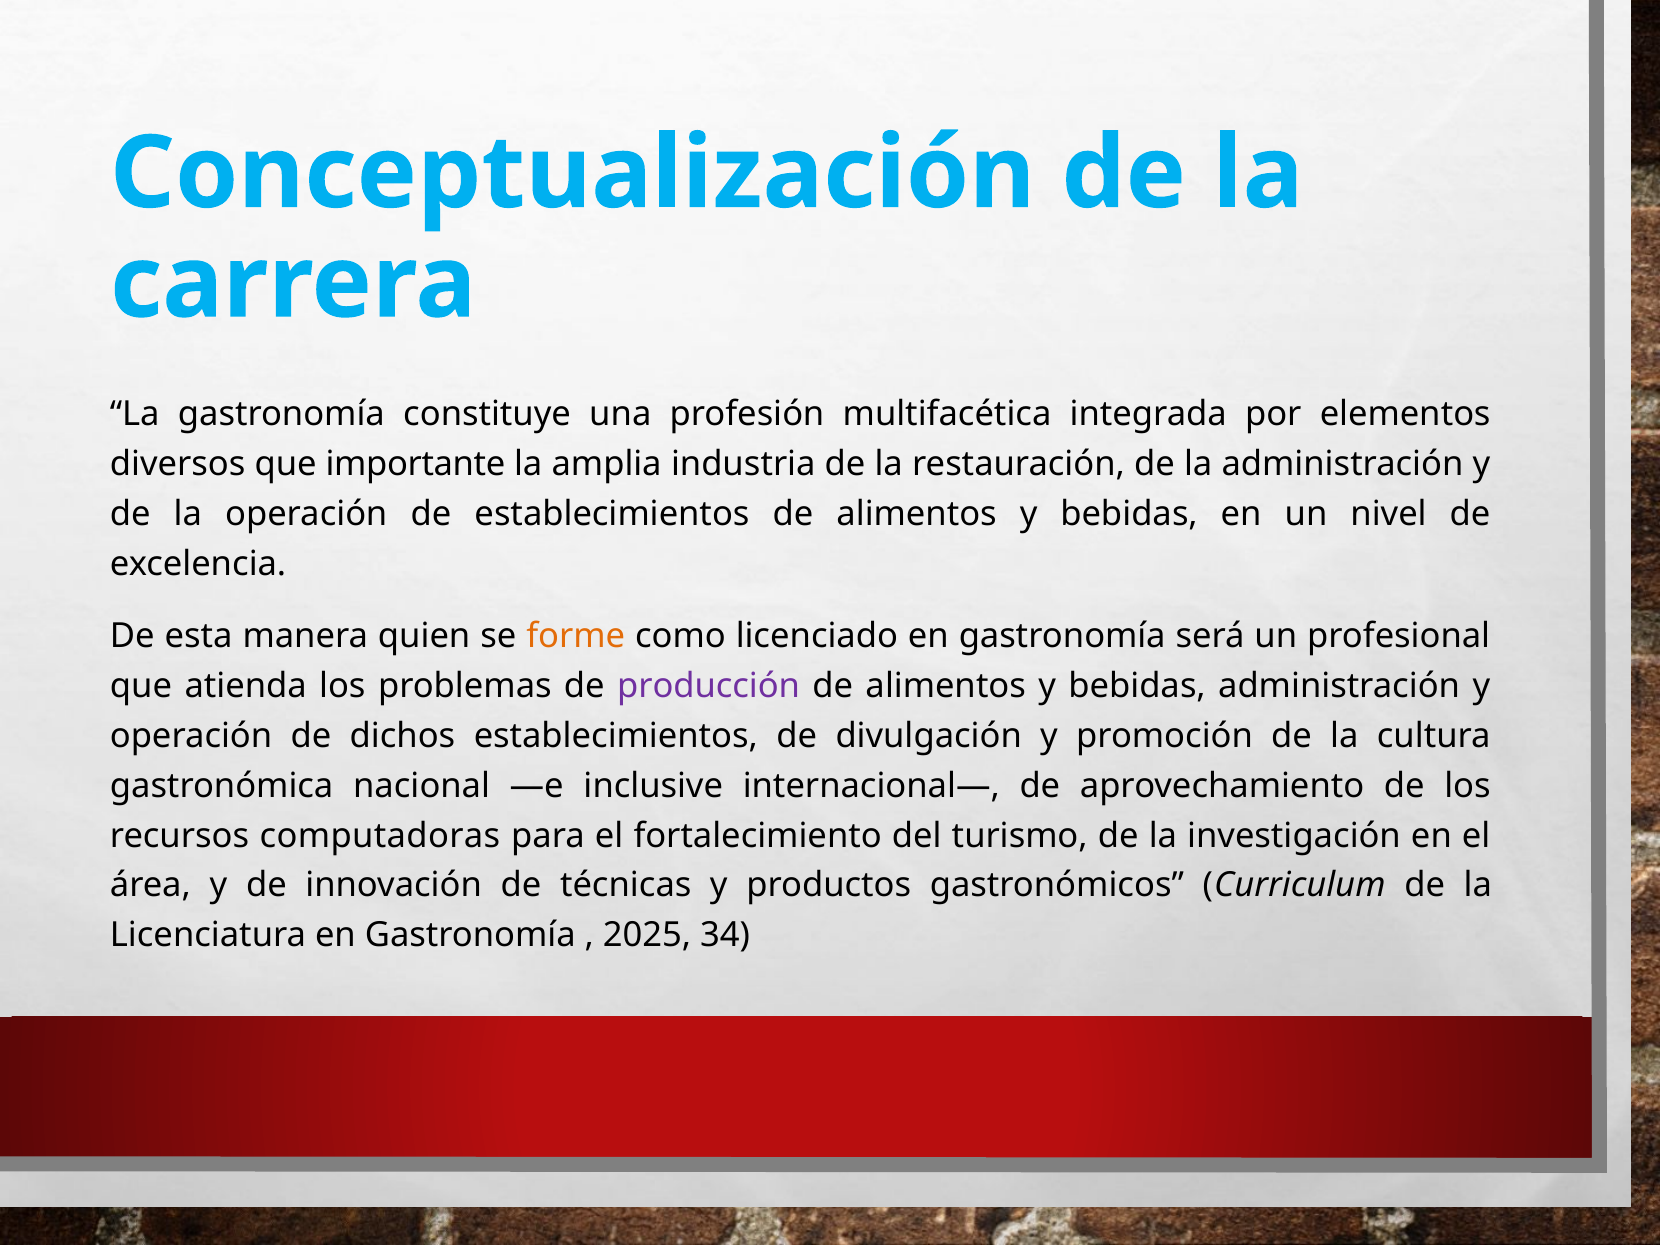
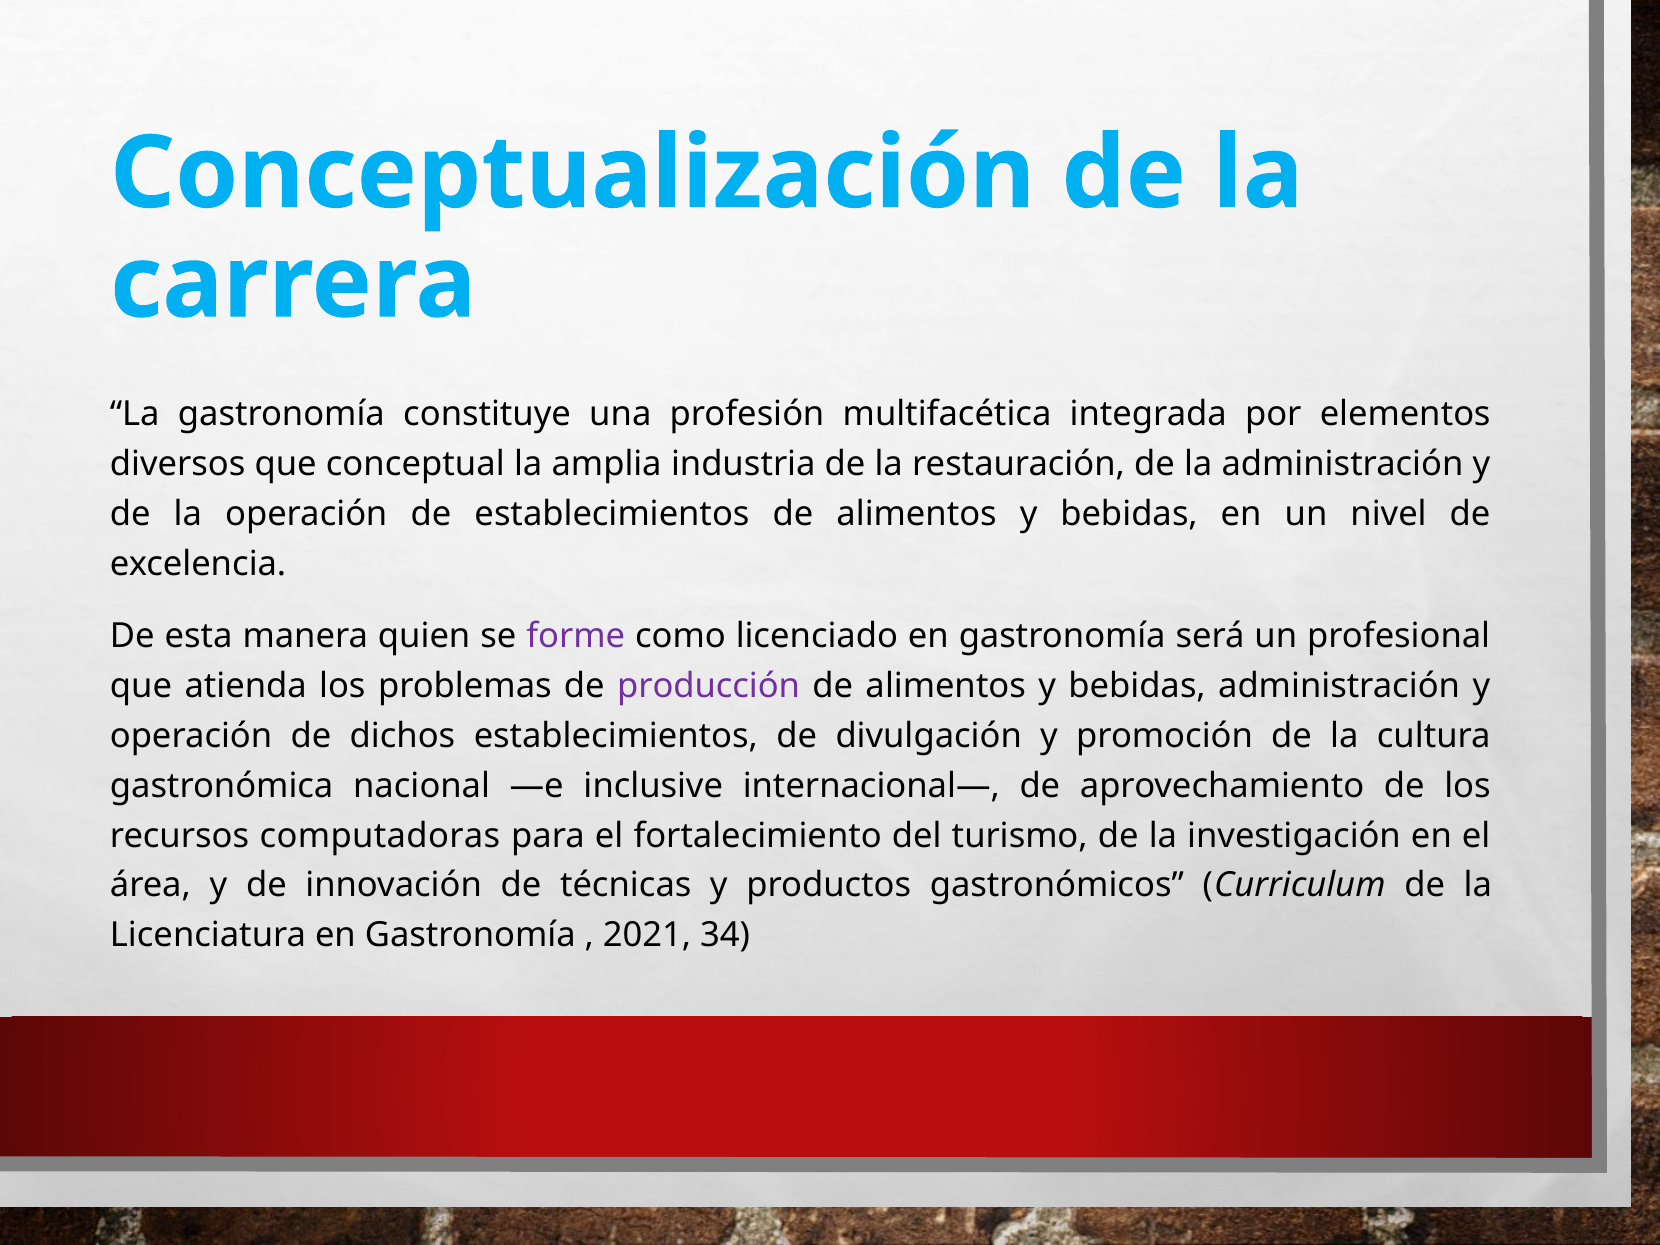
importante: importante -> conceptual (415, 464)
forme colour: orange -> purple (576, 637)
2025: 2025 -> 2021 (647, 935)
